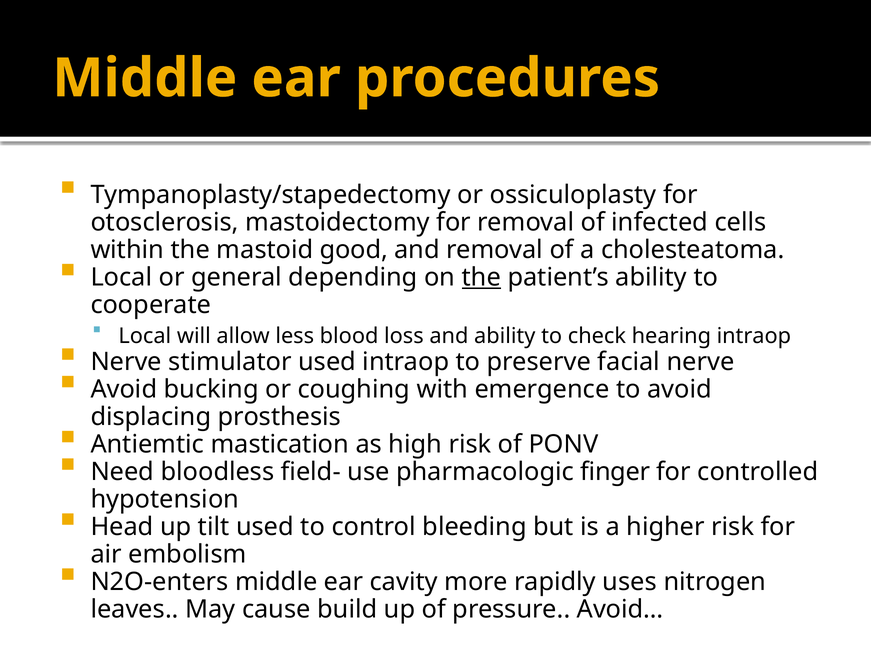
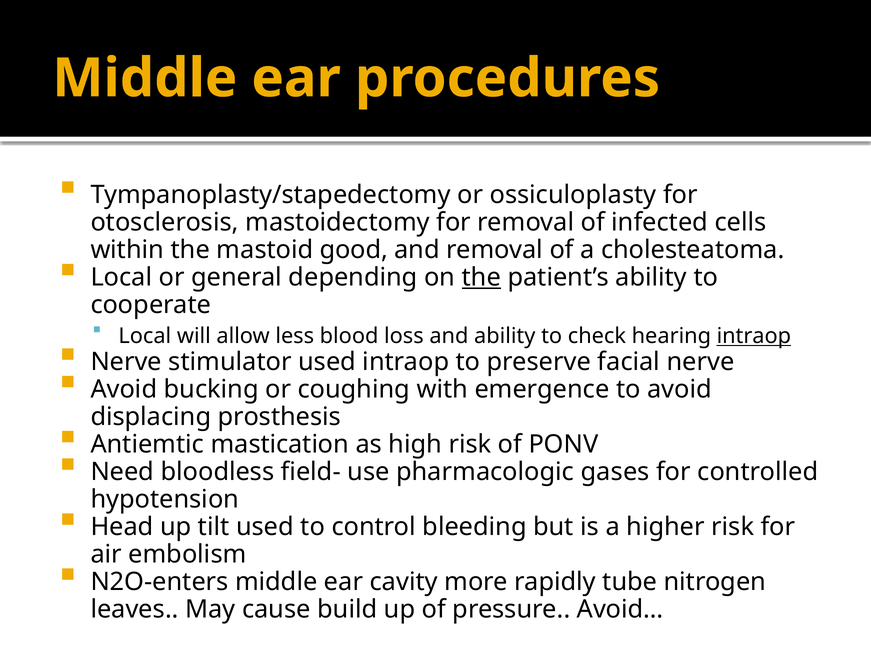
intraop underline: none -> present (754, 336)
finger: finger -> gases (615, 471)
uses: uses -> tube (630, 581)
